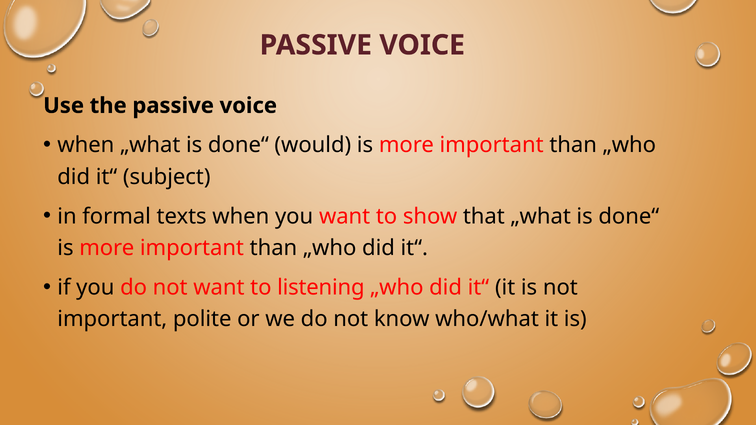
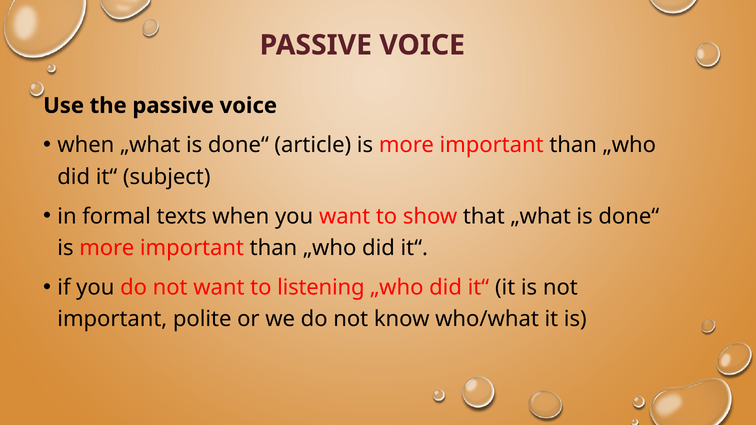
would: would -> article (313, 145)
